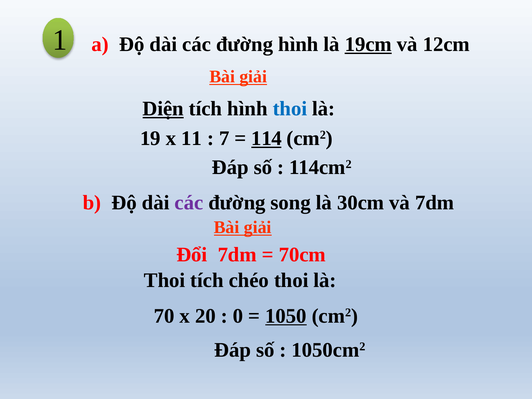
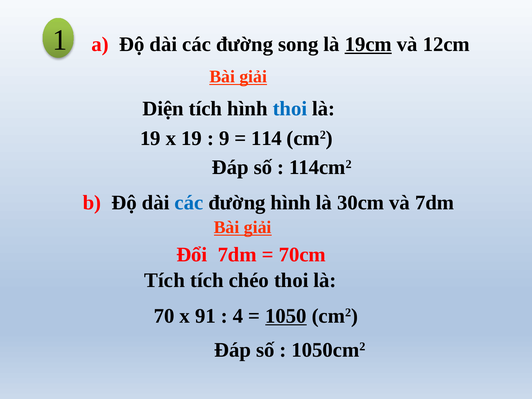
đường hình: hình -> song (298, 44)
Diện underline: present -> none (163, 109)
x 11: 11 -> 19 (192, 138)
7: 7 -> 9 (224, 138)
114 underline: present -> none (267, 138)
các colour: purple -> blue (189, 203)
đường song: song -> hình (291, 203)
Thoi: Thoi -> Tích (164, 280)
20: 20 -> 91 (205, 316)
0: 0 -> 4 (238, 316)
